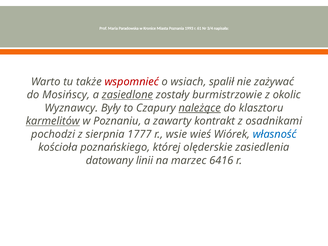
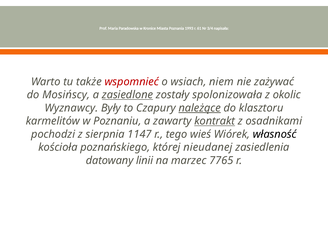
spalił: spalił -> niem (221, 82)
burmistrzowie: burmistrzowie -> spolonizowała (227, 95)
karmelitów underline: present -> none (53, 121)
kontrakt underline: none -> present (215, 121)
1777: 1777 -> 1147 (140, 134)
wsie: wsie -> tego (177, 134)
własność colour: blue -> black (275, 134)
olęderskie: olęderskie -> nieudanej (208, 147)
6416: 6416 -> 7765 (221, 160)
